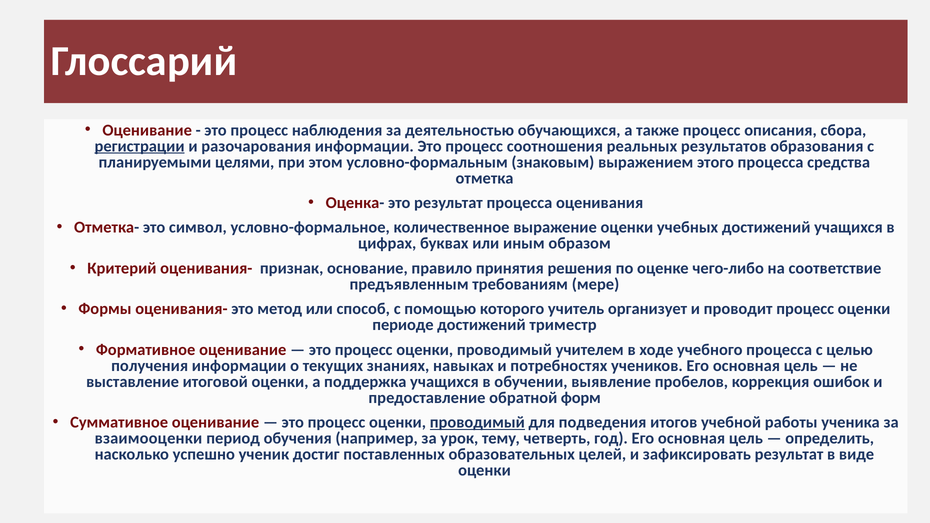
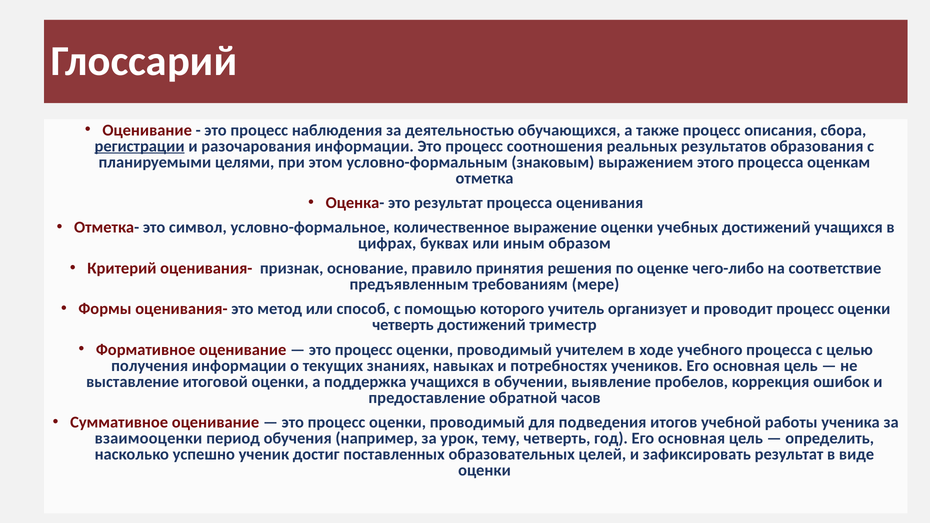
средства: средства -> оценкам (839, 162)
периоде: периоде -> четверть (403, 325)
форм: форм -> часов (581, 398)
проводимый underline: present -> none (477, 422)
